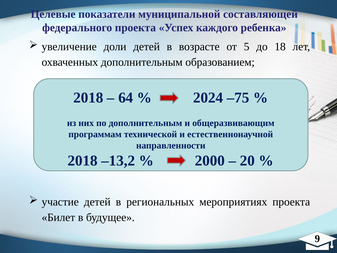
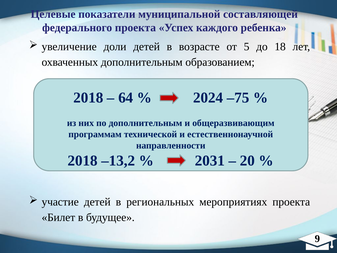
2000: 2000 -> 2031 (210, 160)
